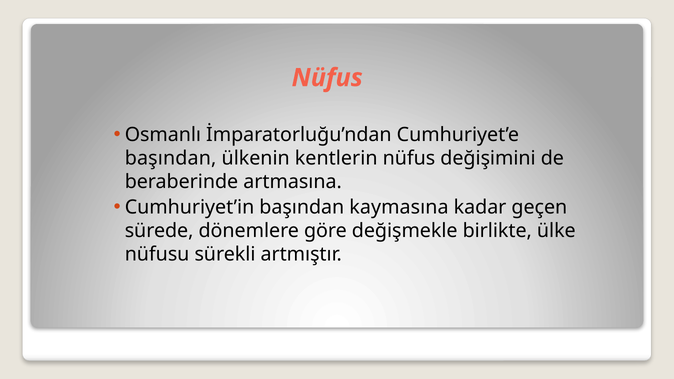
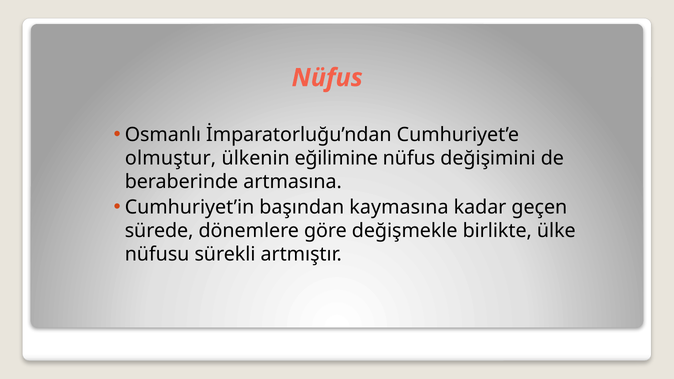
başından: başından -> olmuştur (171, 158)
kentlerin: kentlerin -> eğilimine (336, 158)
